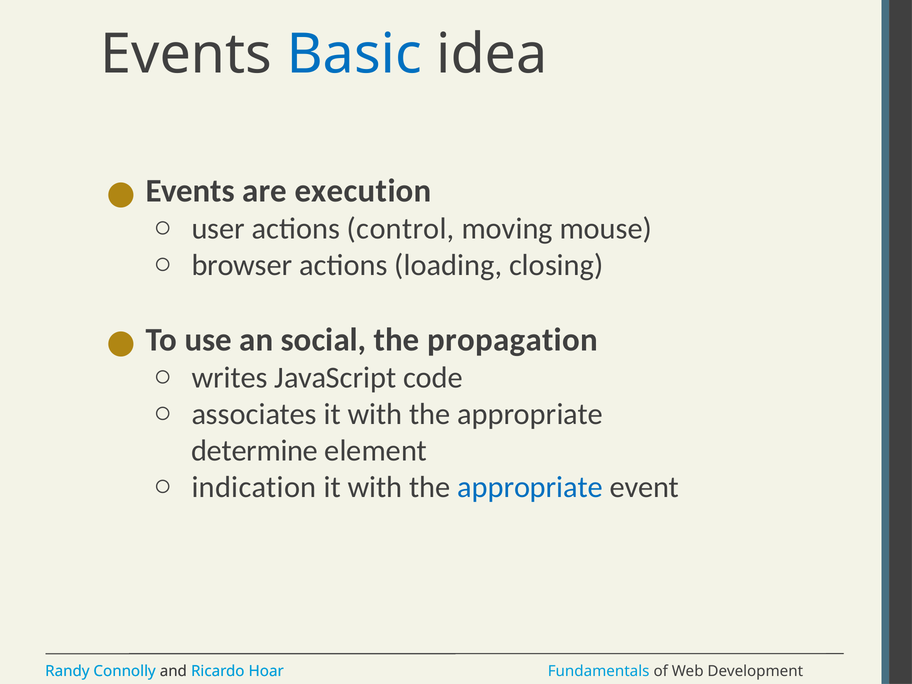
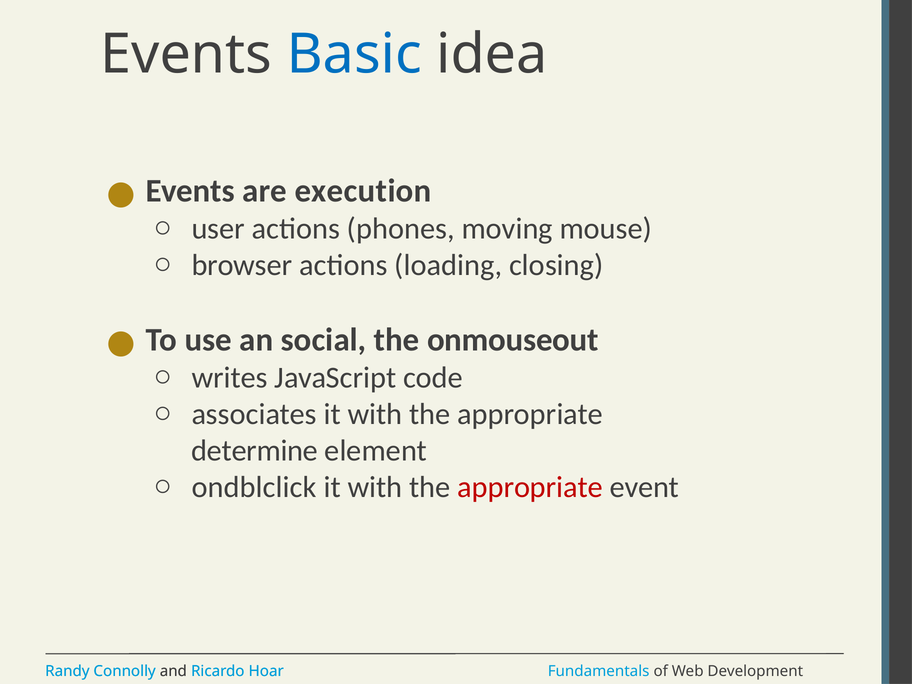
control: control -> phones (401, 229)
propagation: propagation -> onmouseout (513, 340)
indication: indication -> ondblclick (254, 487)
appropriate colour: blue -> red (530, 487)
